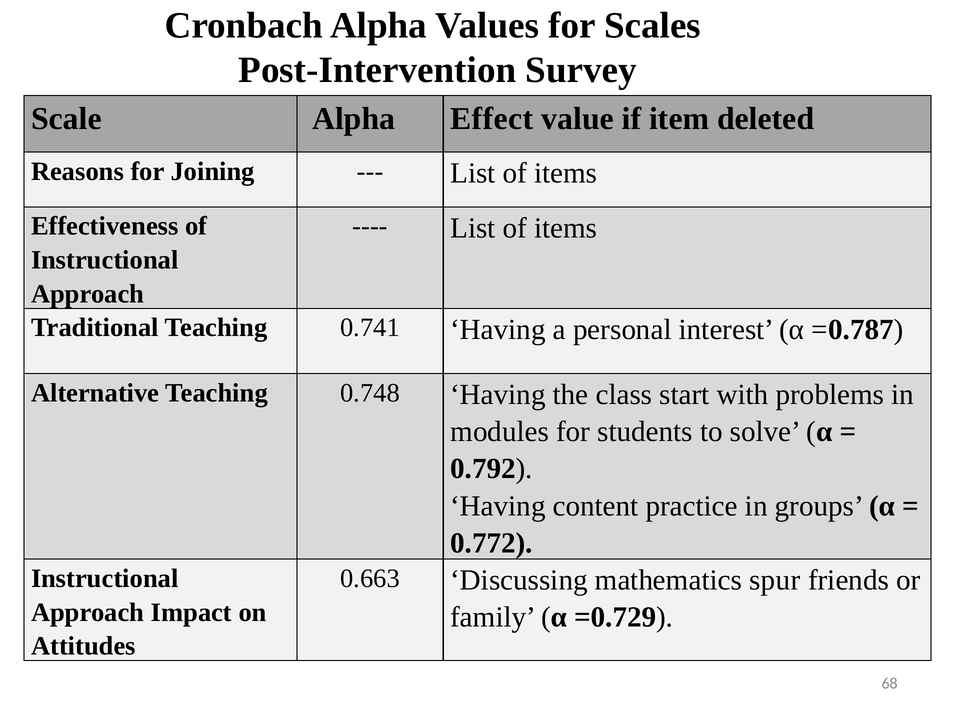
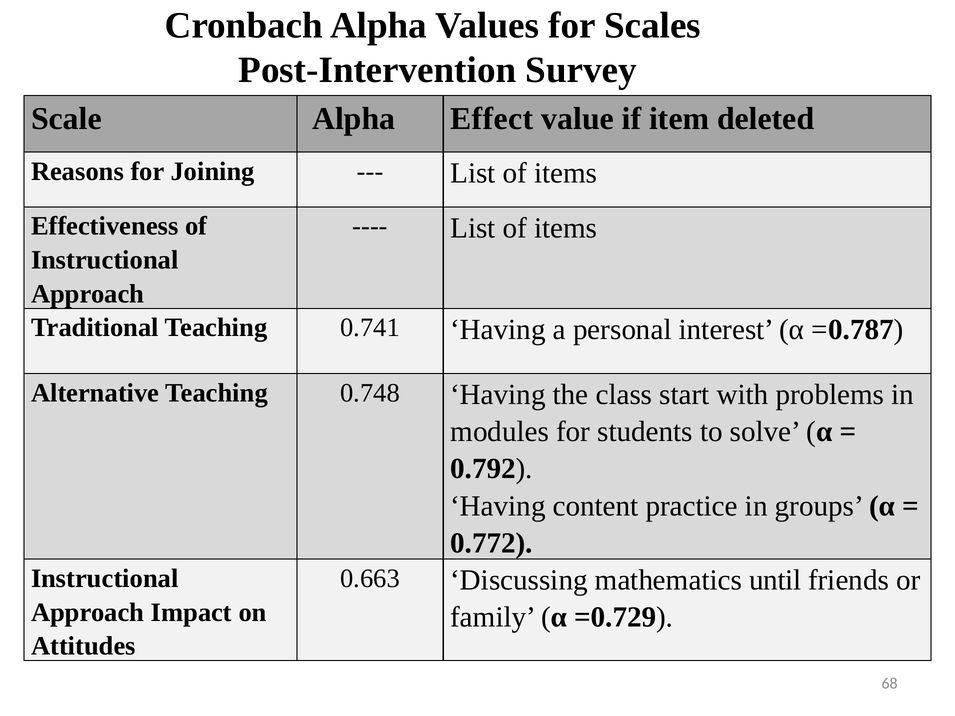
spur: spur -> until (775, 580)
